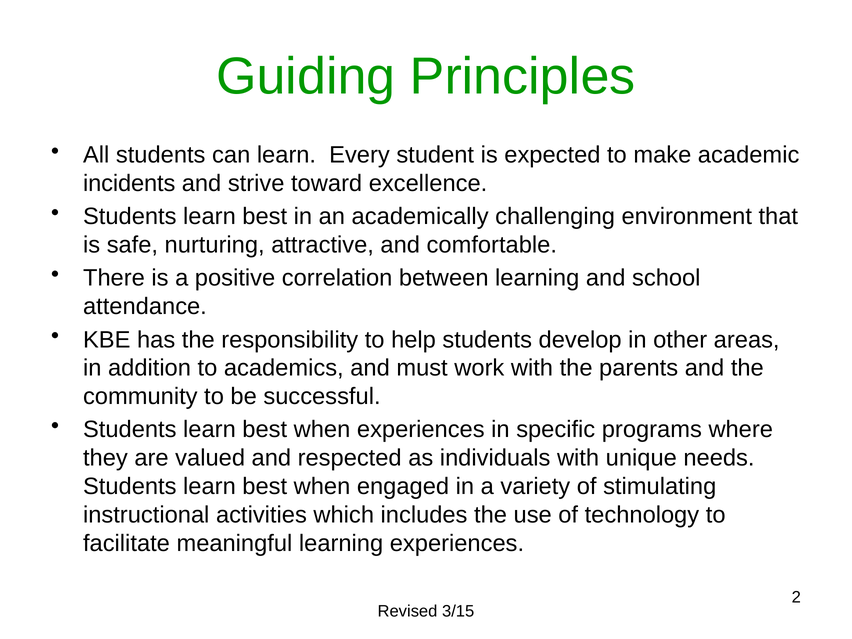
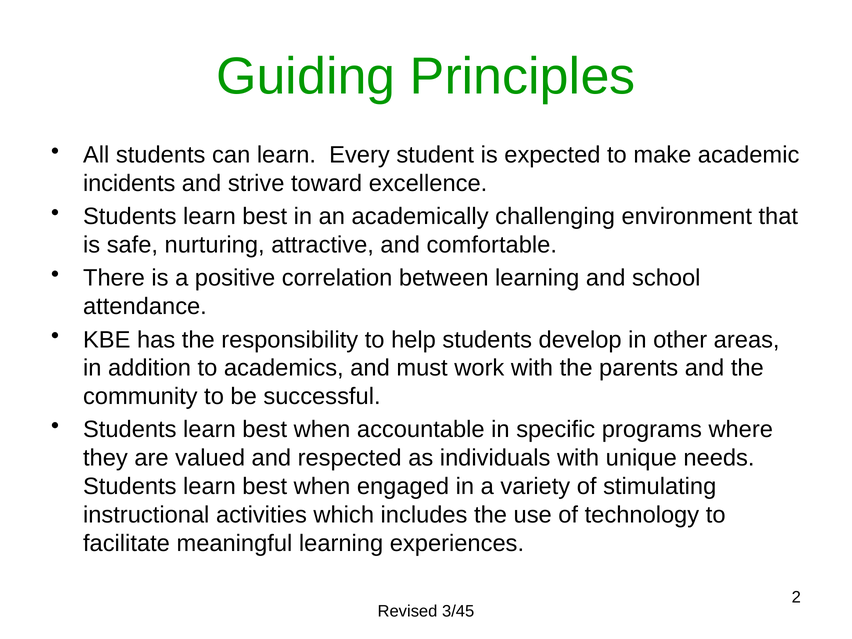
when experiences: experiences -> accountable (421, 430)
3/15: 3/15 -> 3/45 (458, 611)
